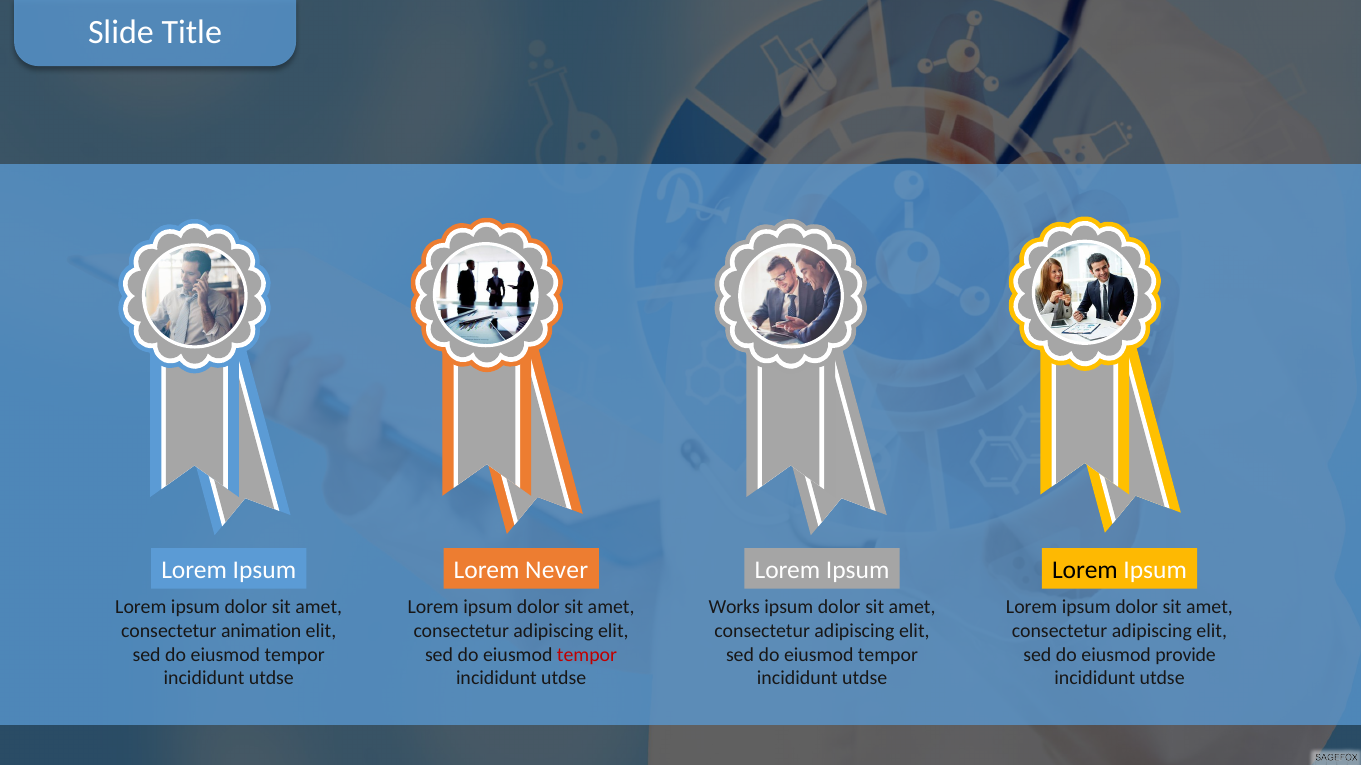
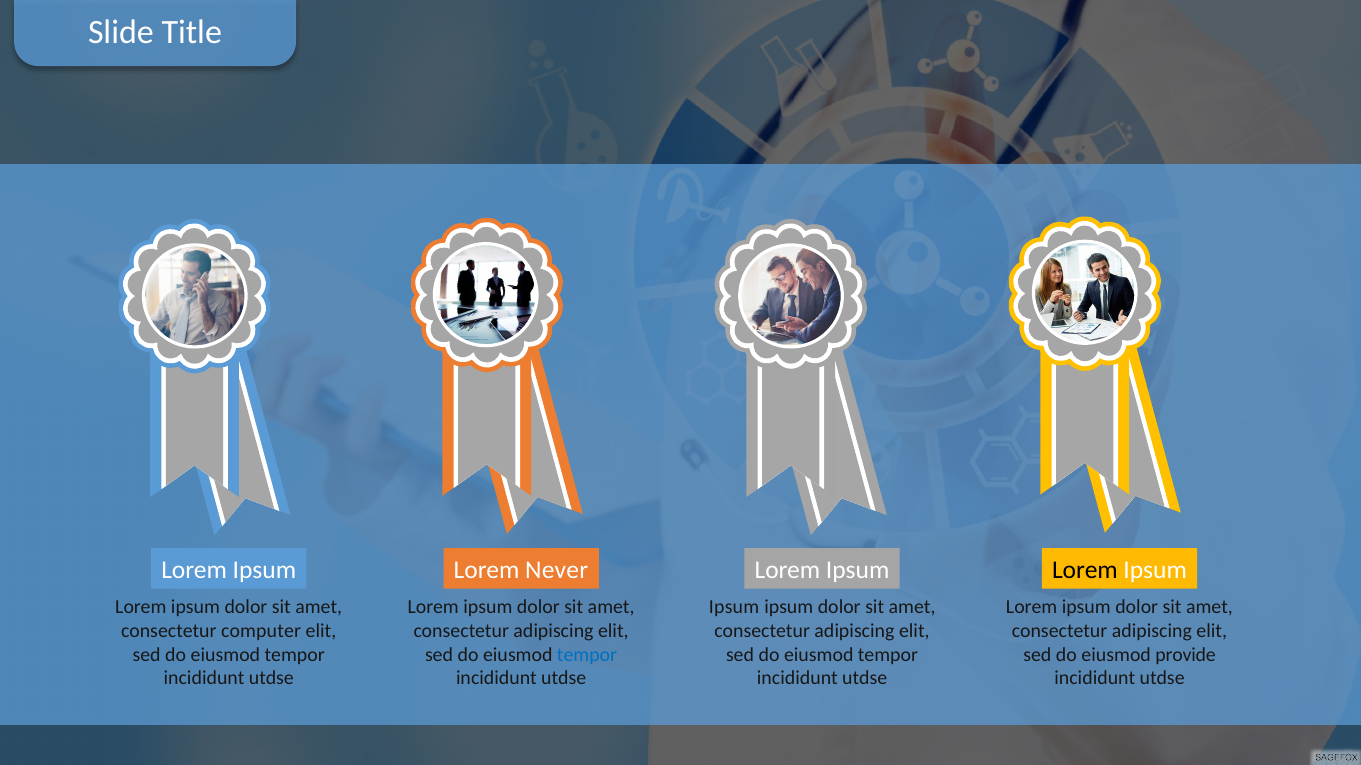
Works: Works -> Ipsum (734, 607)
animation: animation -> computer (261, 631)
tempor colour: red -> blue (587, 655)
